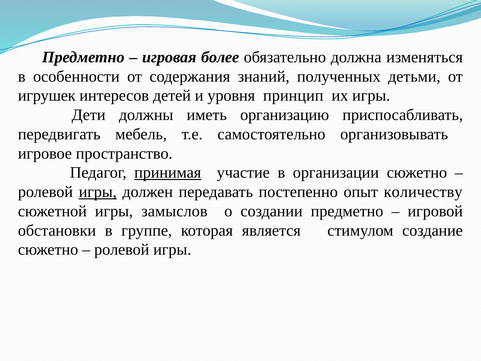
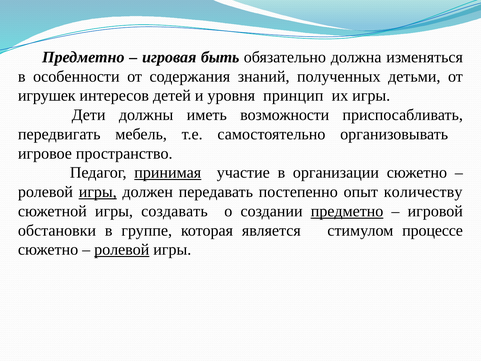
более: более -> быть (220, 57)
организацию: организацию -> возможности (285, 115)
замыслов: замыслов -> создавать (174, 211)
предметно underline: none -> present (347, 211)
создание: создание -> процессе (433, 230)
ролевой underline: none -> present (122, 250)
